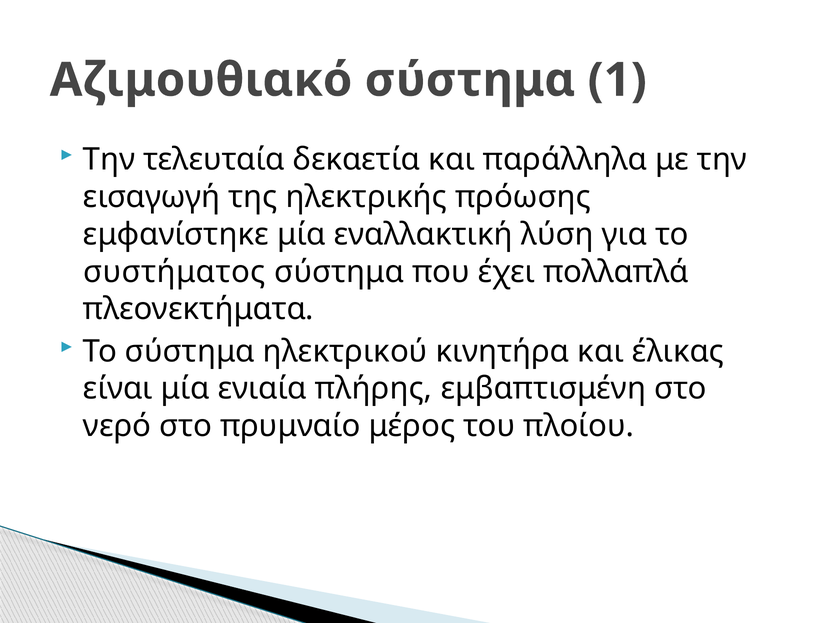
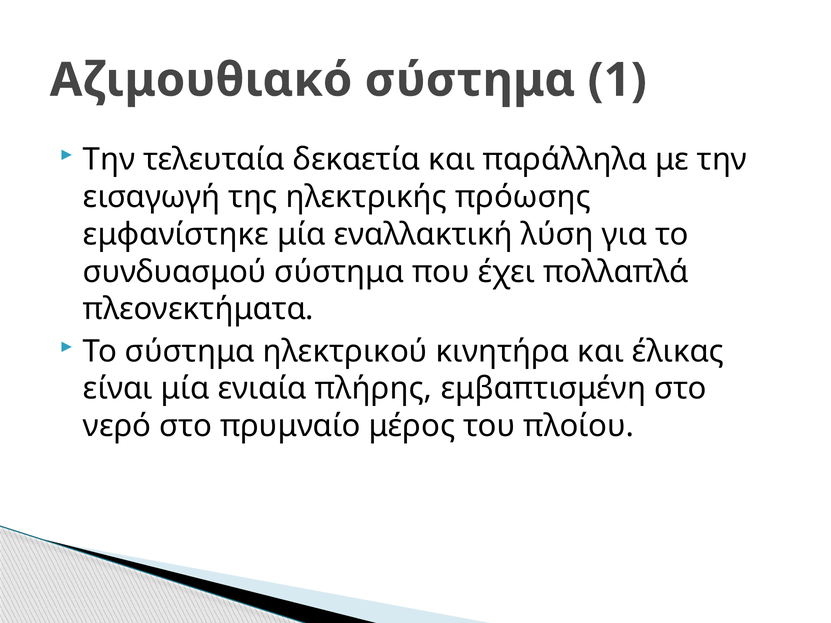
συστήματος: συστήματος -> συνδυασμού (175, 272)
